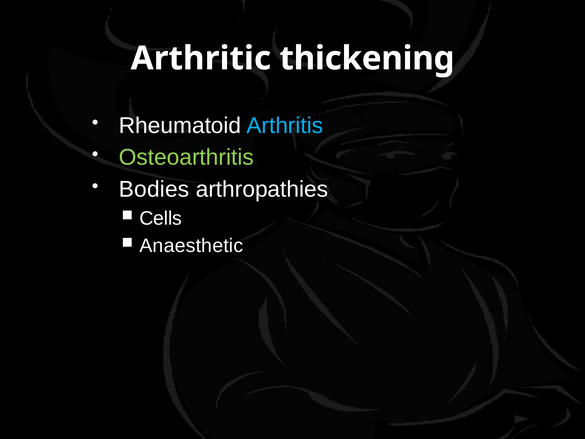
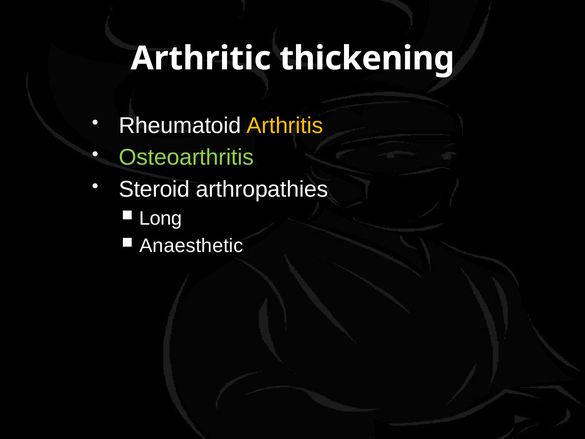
Arthritis colour: light blue -> yellow (285, 125)
Bodies: Bodies -> Steroid (154, 189)
Cells: Cells -> Long (161, 218)
